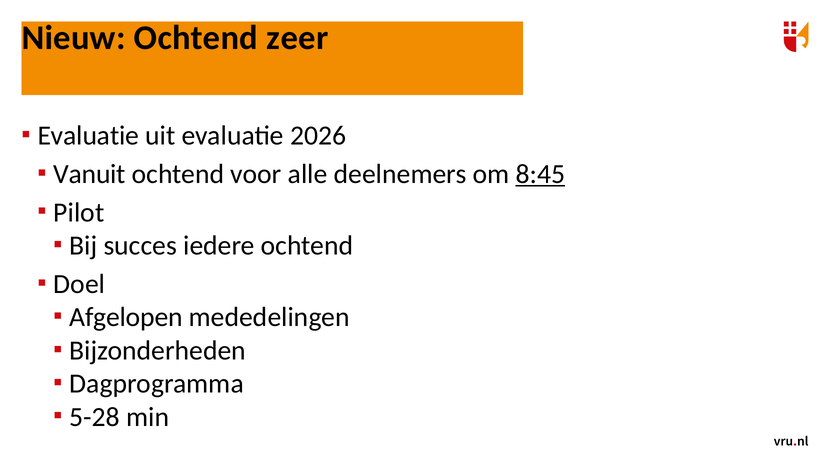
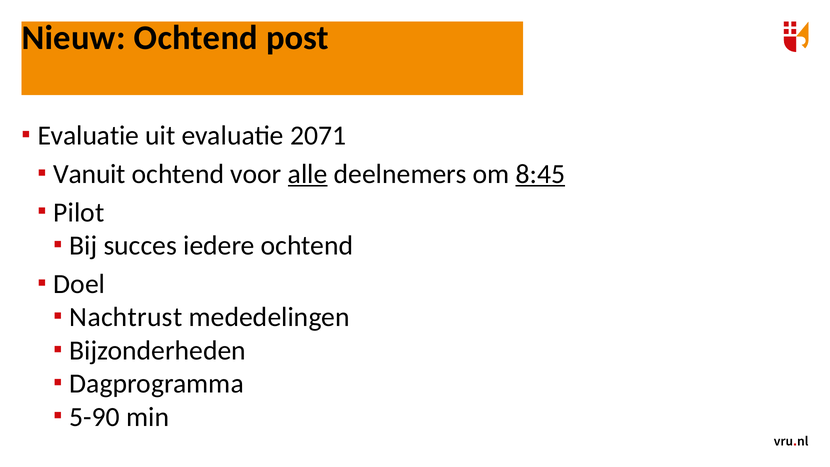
zeer: zeer -> post (298, 38)
2026: 2026 -> 2071 (318, 136)
alle underline: none -> present (308, 174)
Afgelopen: Afgelopen -> Nachtrust (126, 317)
5-28: 5-28 -> 5-90 (95, 417)
